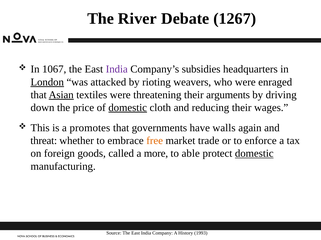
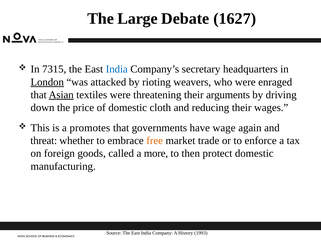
River: River -> Large (138, 19)
1267: 1267 -> 1627 (235, 19)
1067: 1067 -> 7315 (54, 69)
India colour: purple -> blue (117, 69)
subsidies: subsidies -> secretary (201, 69)
domestic underline: present -> none (128, 108)
walls: walls -> wage (224, 128)
able: able -> then (191, 154)
domestic underline: present -> none (254, 154)
